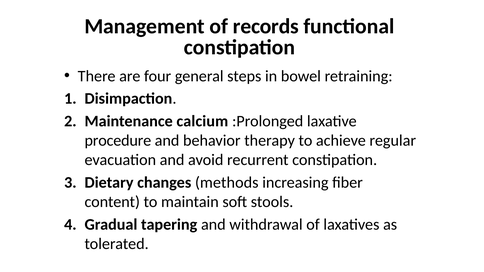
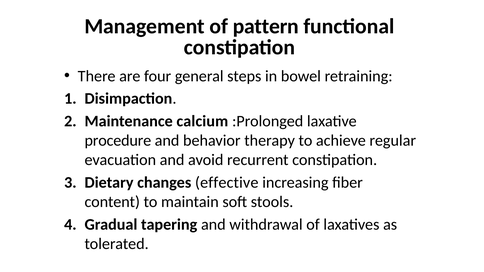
records: records -> pattern (266, 26)
methods: methods -> effective (227, 183)
